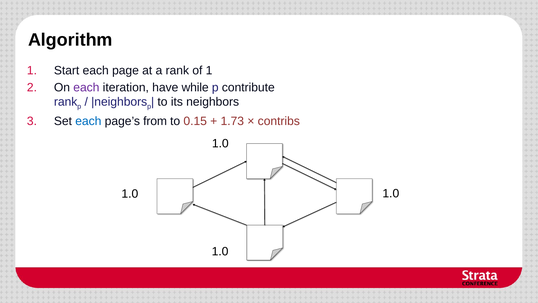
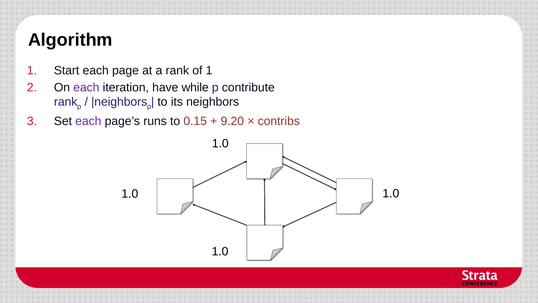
each colour: blue -> purple (88, 121)
from: from -> runs (155, 121)
1.73: 1.73 -> 9.20 (232, 121)
